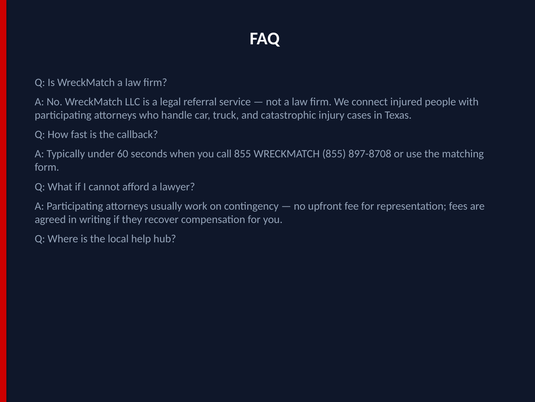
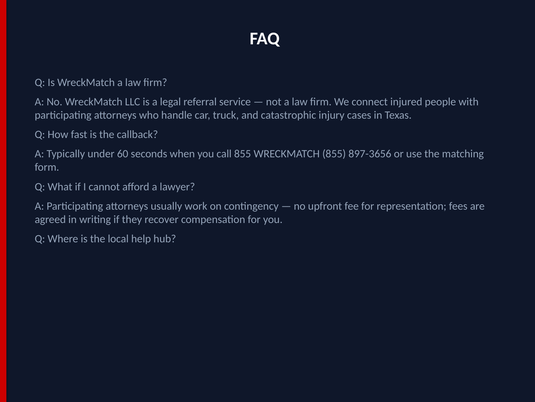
897-8708: 897-8708 -> 897-3656 (370, 154)
